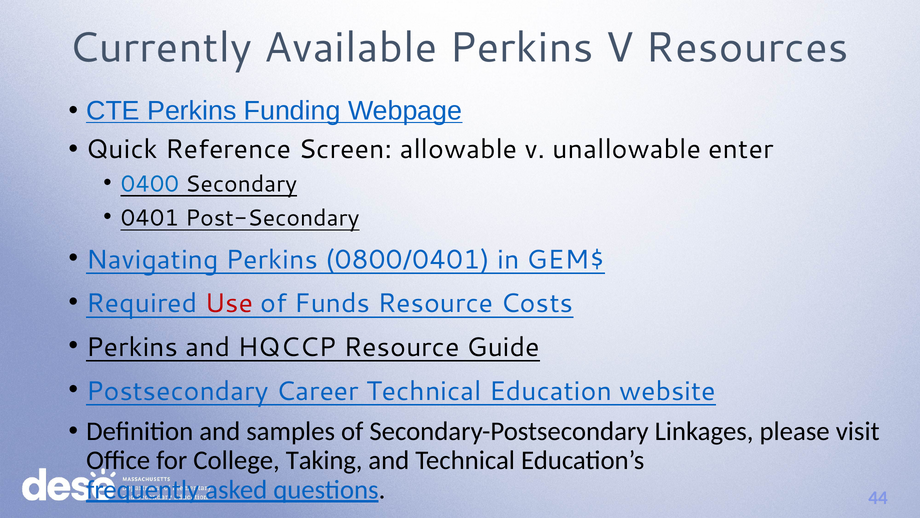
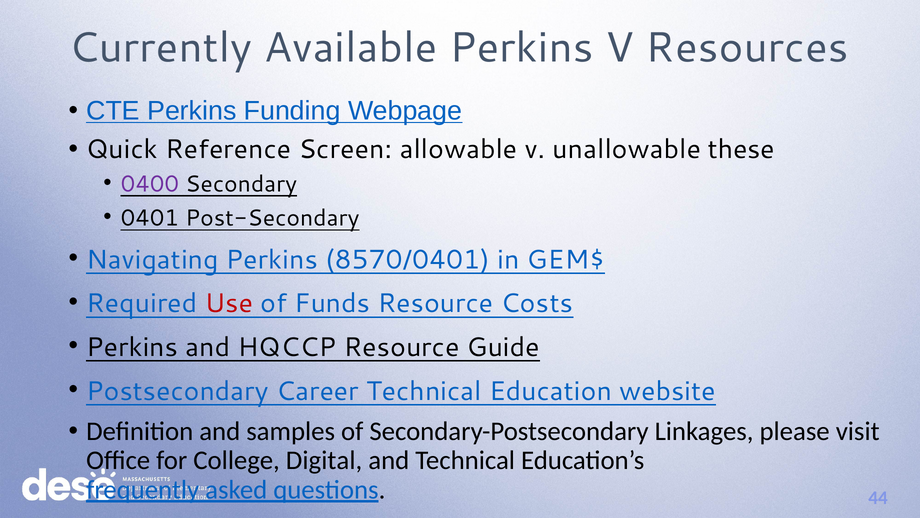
enter: enter -> these (741, 149)
0400 colour: blue -> purple (150, 184)
0800/0401: 0800/0401 -> 8570/0401 (408, 260)
Taking: Taking -> Digital (324, 460)
